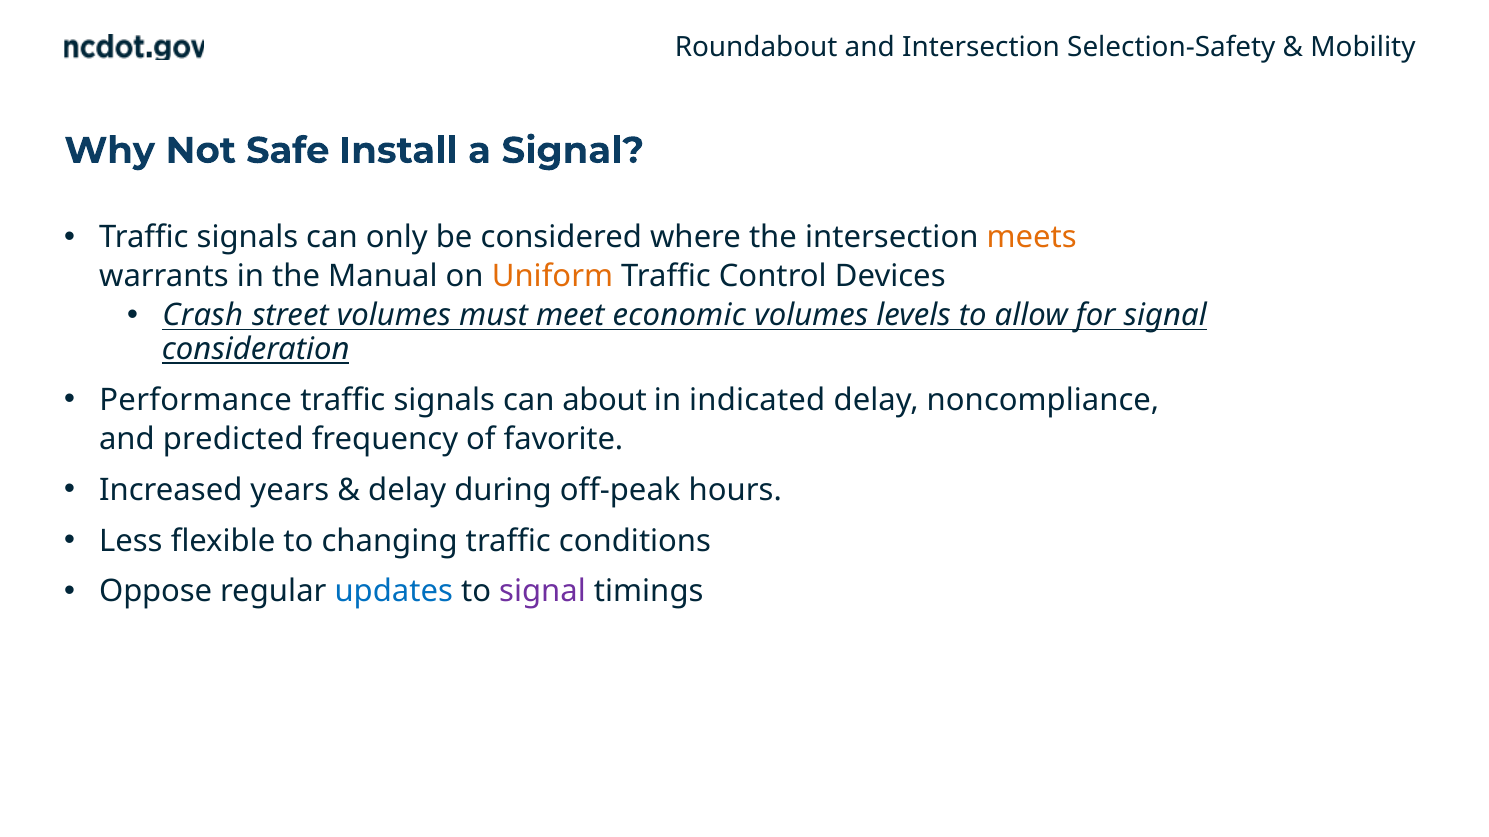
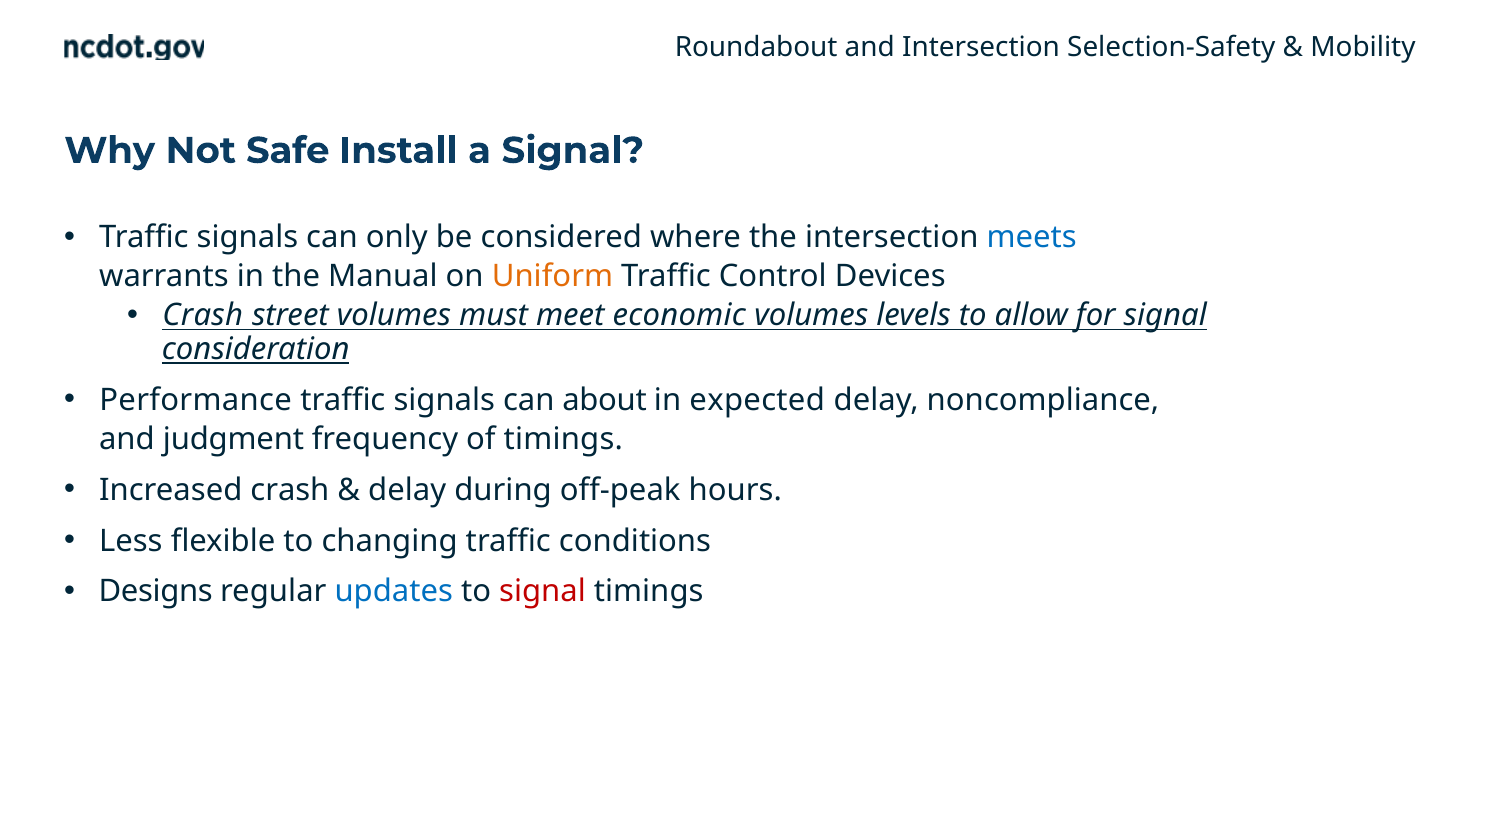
meets colour: orange -> blue (1032, 238)
indicated: indicated -> expected (757, 401)
predicted: predicted -> judgment (233, 440)
of favorite: favorite -> timings (563, 440)
Increased years: years -> crash (290, 490)
Oppose: Oppose -> Designs (156, 592)
signal colour: purple -> red (542, 592)
